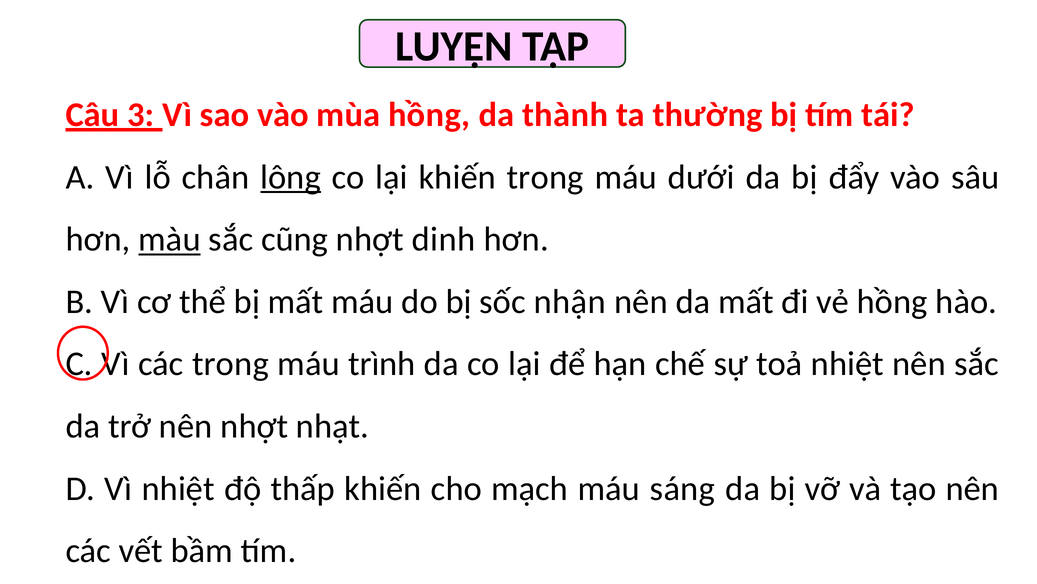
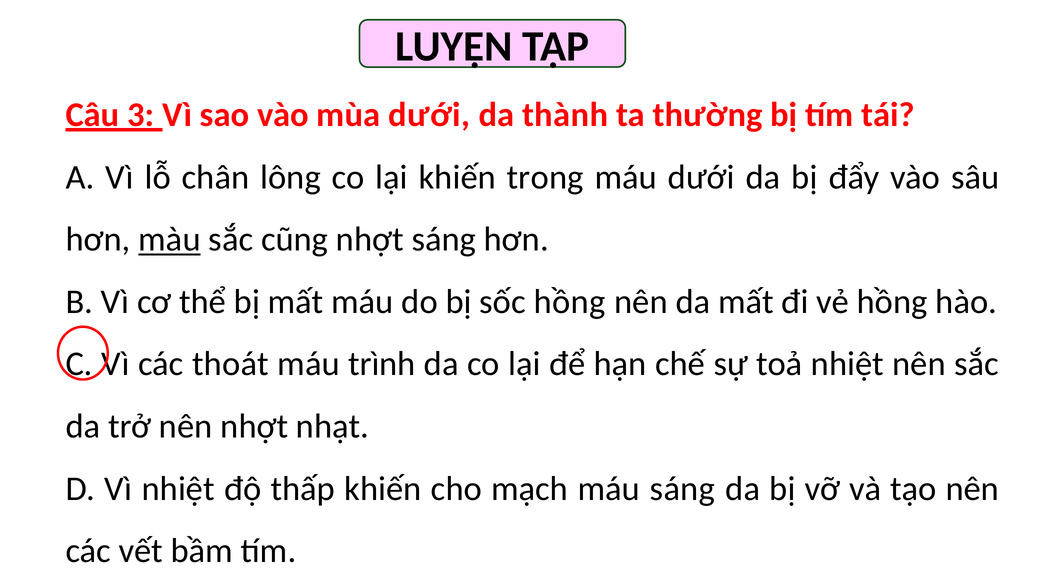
mùa hồng: hồng -> dưới (429, 115)
lông underline: present -> none (291, 177)
nhợt dinh: dinh -> sáng (444, 239)
sốc nhận: nhận -> hồng (570, 301)
các trong: trong -> thoát (231, 364)
